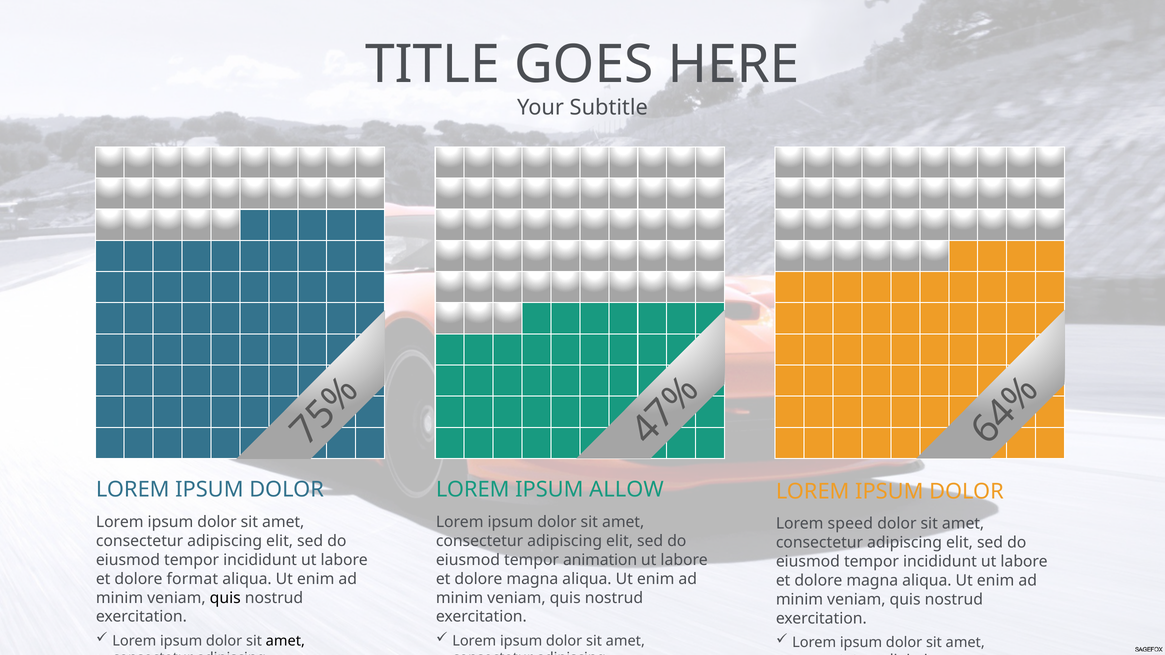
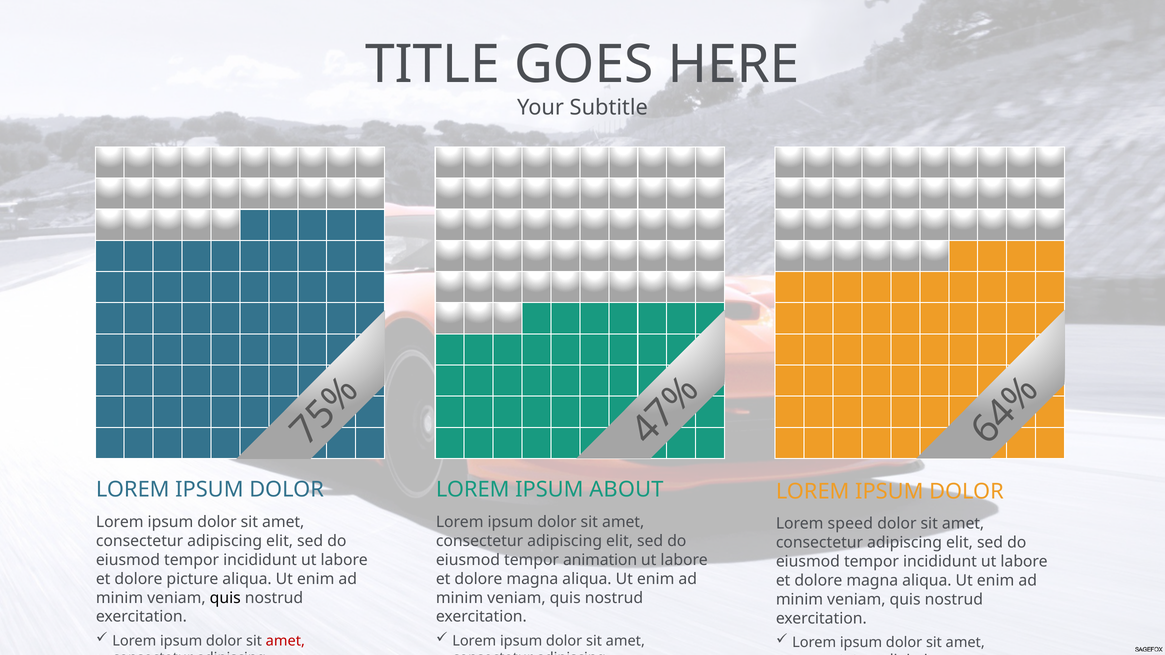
ALLOW: ALLOW -> ABOUT (626, 490)
format: format -> picture (192, 579)
amet colour: black -> red (285, 641)
